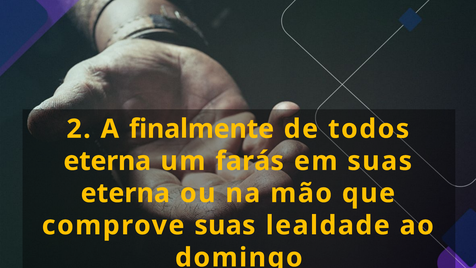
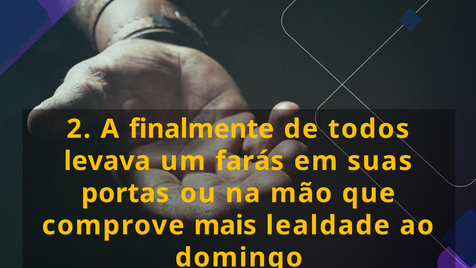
eterna: eterna -> levava (107, 161)
eterna: eterna -> portas (125, 193)
comprove suas: suas -> mais (225, 225)
